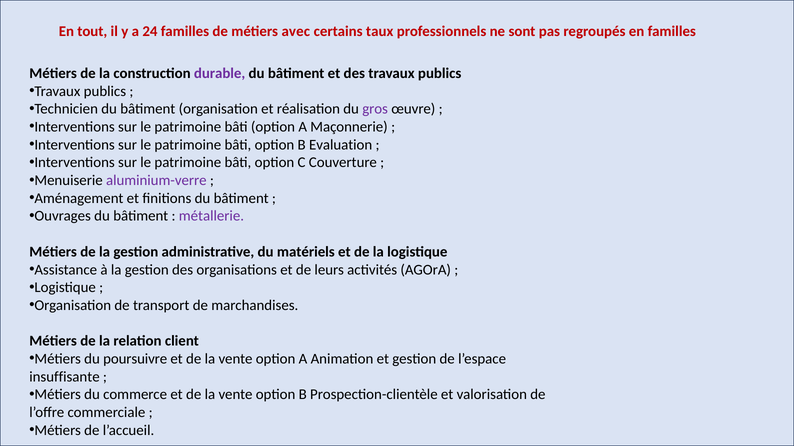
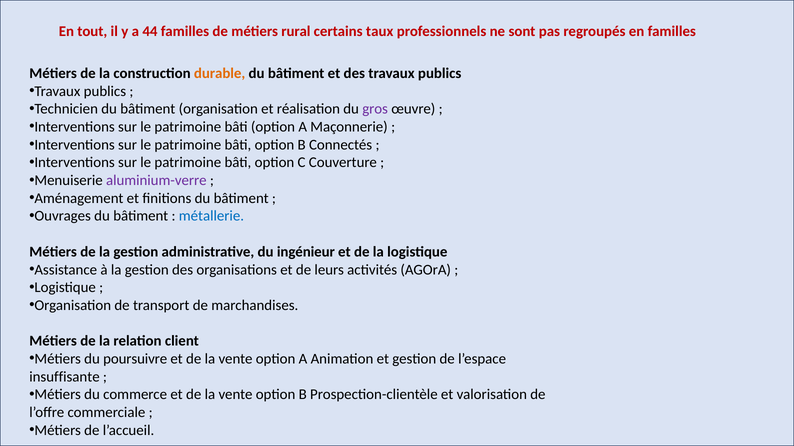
24: 24 -> 44 (150, 31)
avec: avec -> rural (296, 31)
durable colour: purple -> orange (220, 73)
Evaluation: Evaluation -> Connectés (341, 145)
métallerie colour: purple -> blue (211, 216)
matériels: matériels -> ingénieur (306, 252)
